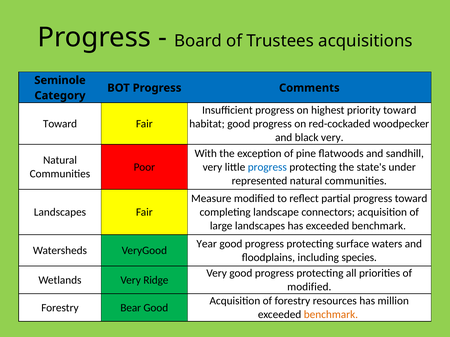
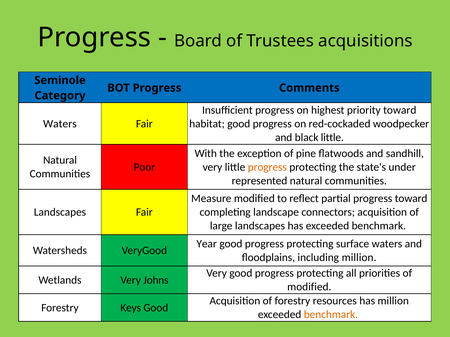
Toward: Toward -> Waters (60, 124)
black very: very -> little (332, 138)
progress colour: blue -> orange (267, 167)
including species: species -> million (359, 258)
Ridge: Ridge -> Johns (156, 280)
Bear: Bear -> Keys (131, 308)
